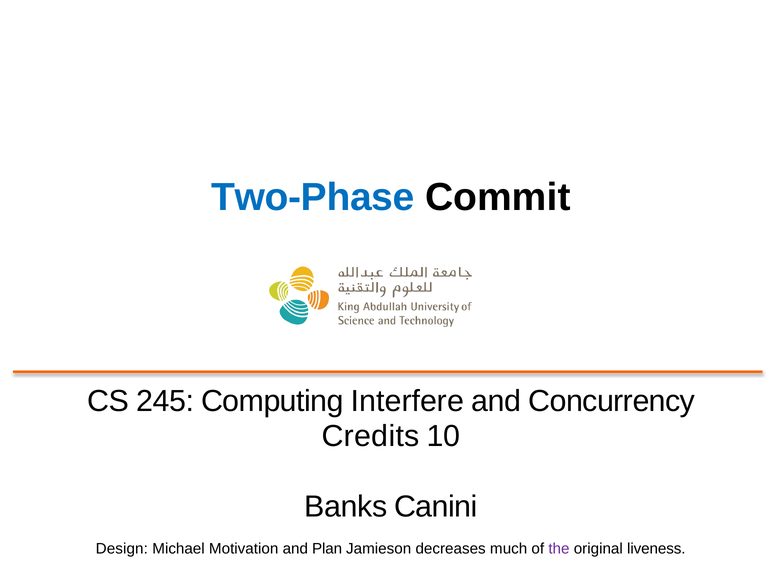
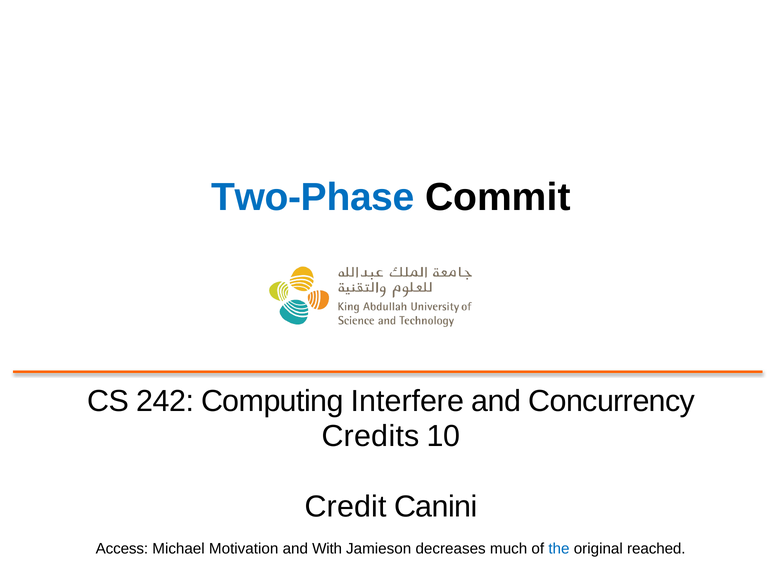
245: 245 -> 242 (165, 401)
Banks: Banks -> Credit (346, 506)
Design: Design -> Access (122, 549)
Plan: Plan -> With (327, 549)
the colour: purple -> blue (559, 549)
liveness: liveness -> reached (656, 549)
